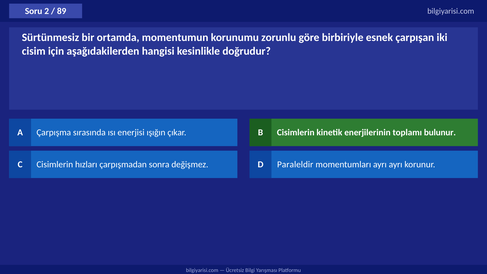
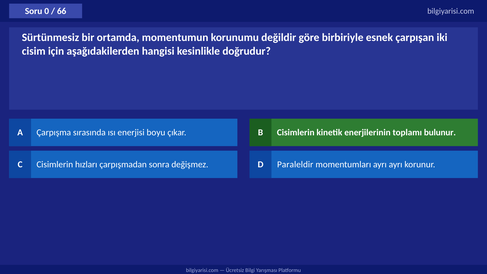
2: 2 -> 0 (47, 11)
89: 89 -> 66 (62, 11)
zorunlu: zorunlu -> değildir (279, 37)
ışığın: ışığın -> boyu (156, 133)
